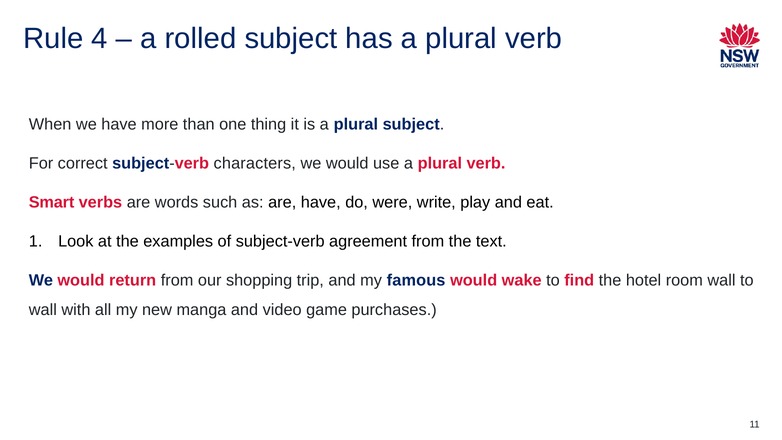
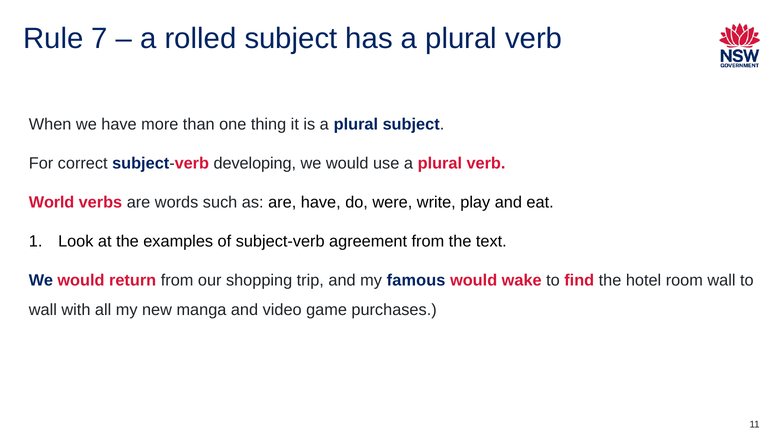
4: 4 -> 7 (100, 39)
characters: characters -> developing (255, 163)
Smart: Smart -> World (52, 202)
